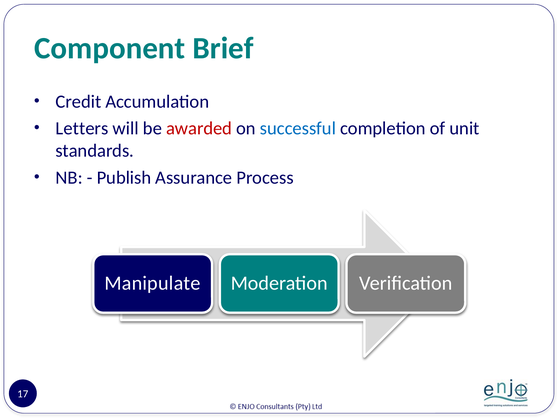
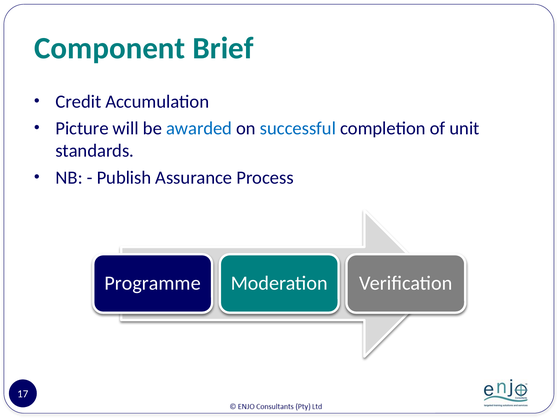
Letters: Letters -> Picture (82, 128)
awarded colour: red -> blue (199, 128)
Manipulate: Manipulate -> Programme (153, 283)
